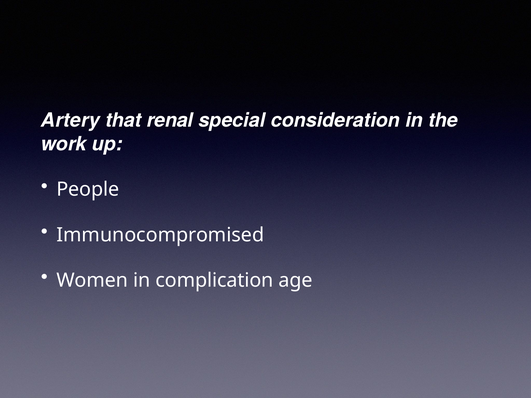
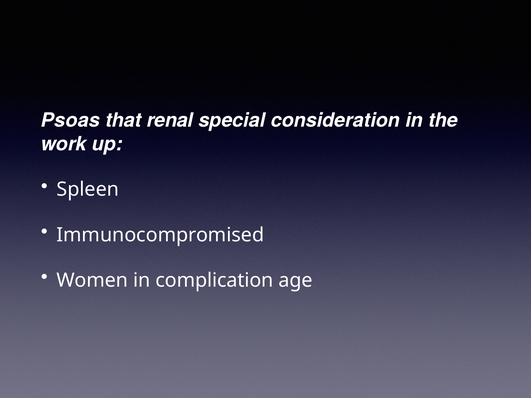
Artery: Artery -> Psoas (70, 121)
People: People -> Spleen (88, 190)
